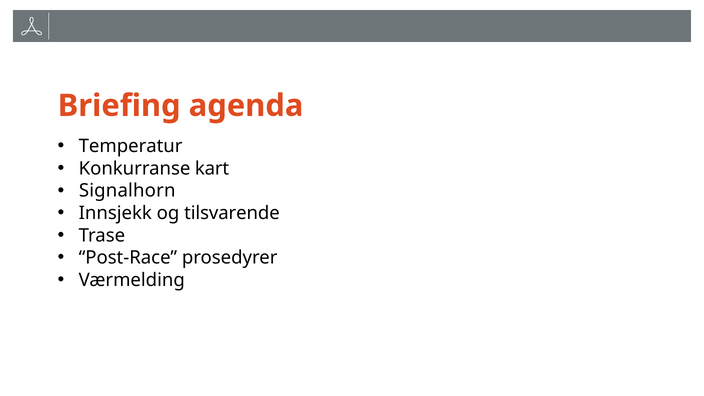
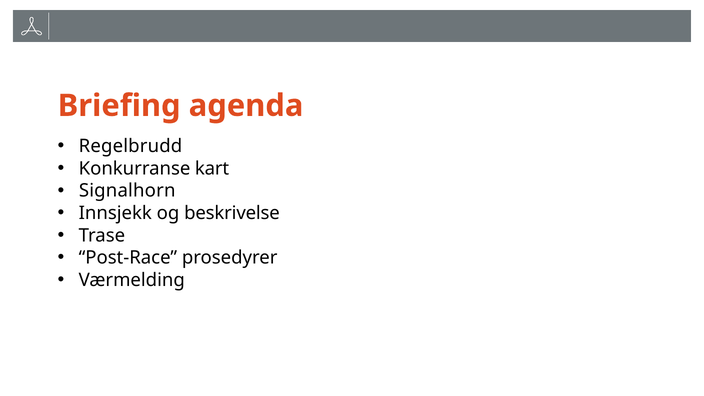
Temperatur: Temperatur -> Regelbrudd (130, 146)
tilsvarende: tilsvarende -> beskrivelse (232, 213)
